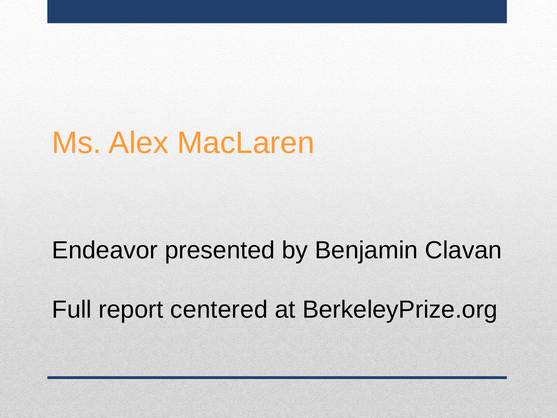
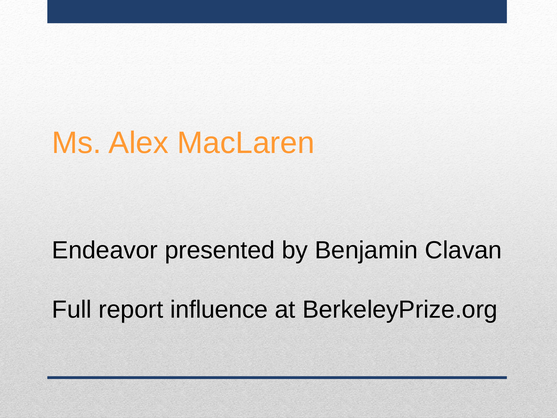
centered: centered -> influence (219, 310)
